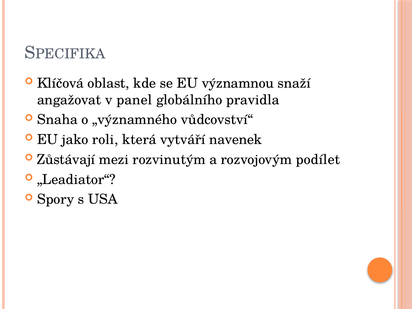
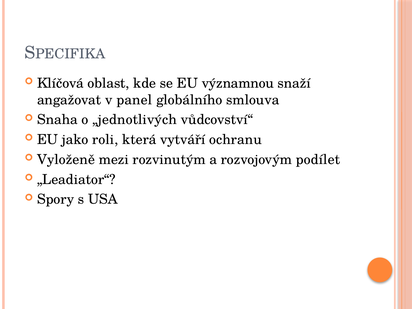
pravidla: pravidla -> smlouva (253, 100)
„významného: „významného -> „jednotlivých (135, 120)
navenek: navenek -> ochranu (236, 140)
Zůstávají: Zůstávají -> Vyloženě (66, 160)
